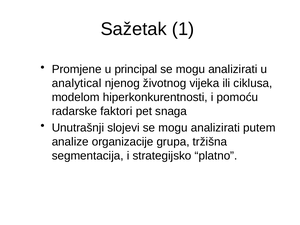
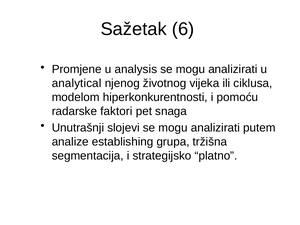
1: 1 -> 6 (183, 29)
principal: principal -> analysis (136, 69)
organizacije: organizacije -> establishing (123, 142)
